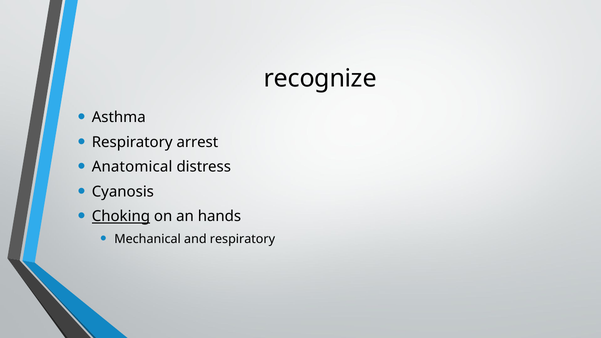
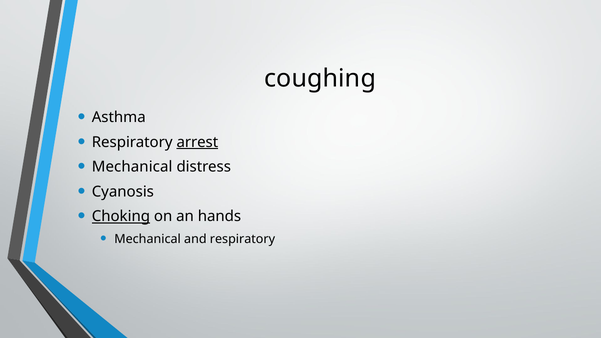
recognize: recognize -> coughing (320, 79)
arrest underline: none -> present (197, 142)
Anatomical: Anatomical -> Mechanical (132, 167)
